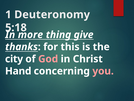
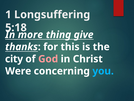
Deuteronomy: Deuteronomy -> Longsuffering (52, 15)
Hand: Hand -> Were (18, 71)
you colour: pink -> light blue (103, 71)
